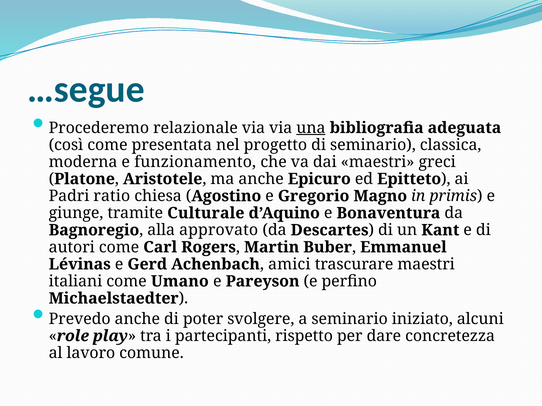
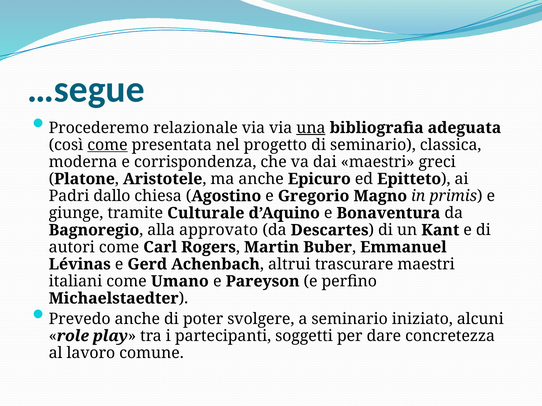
come underline: none -> present (107, 145)
funzionamento: funzionamento -> corrispondenza (195, 162)
ratio: ratio -> dallo (112, 196)
amici: amici -> altrui (289, 265)
rispetto: rispetto -> soggetti (304, 336)
